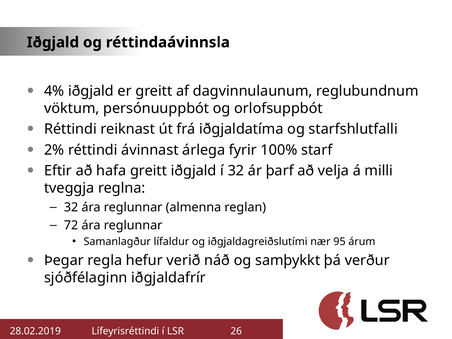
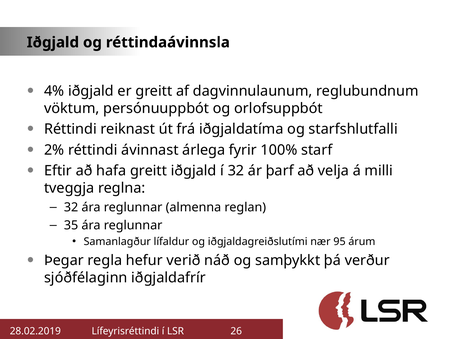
72: 72 -> 35 (71, 225)
